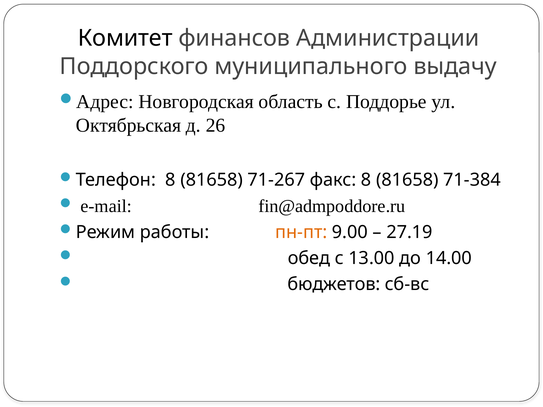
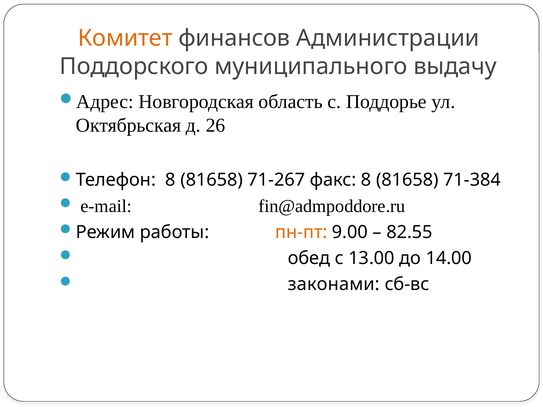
Комитет colour: black -> orange (125, 38)
27.19: 27.19 -> 82.55 (409, 232)
бюджетов: бюджетов -> законами (334, 285)
